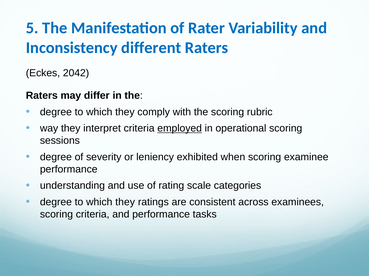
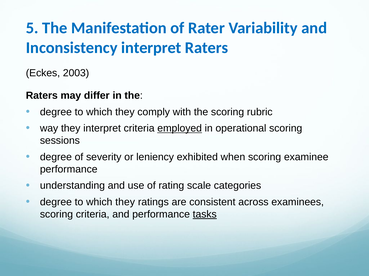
Inconsistency different: different -> interpret (151, 48)
2042: 2042 -> 2003 (76, 73)
tasks underline: none -> present (205, 215)
